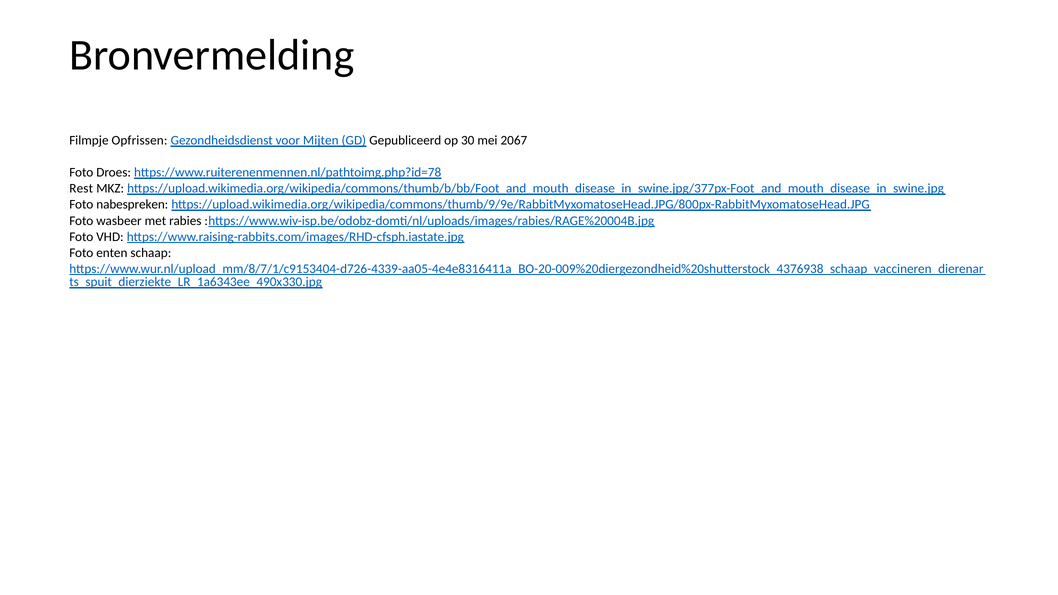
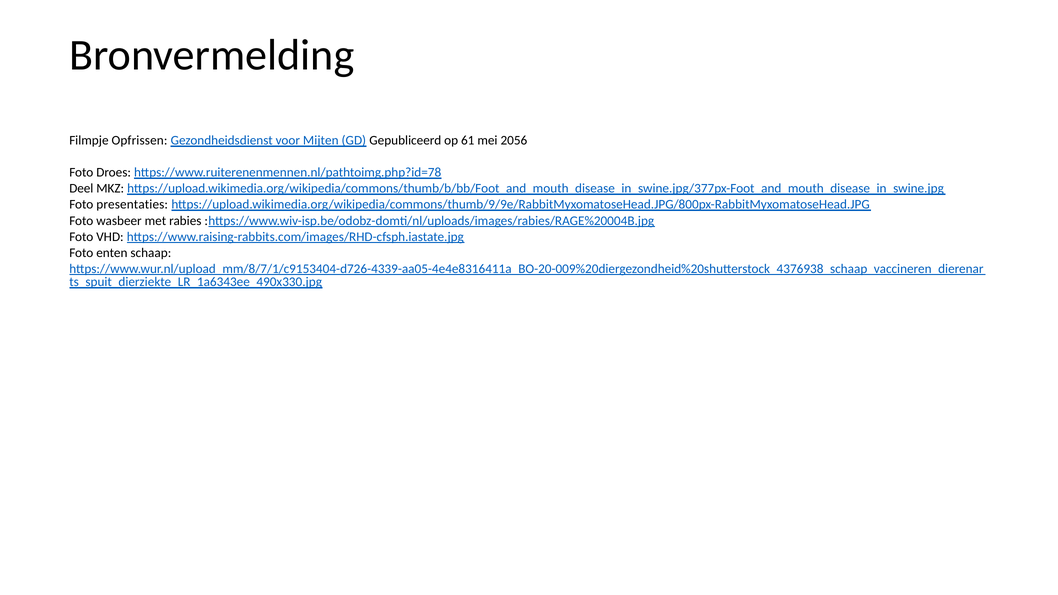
30: 30 -> 61 (468, 140)
2067: 2067 -> 2056 (514, 140)
Rest: Rest -> Deel (81, 188)
nabespreken: nabespreken -> presentaties (132, 205)
